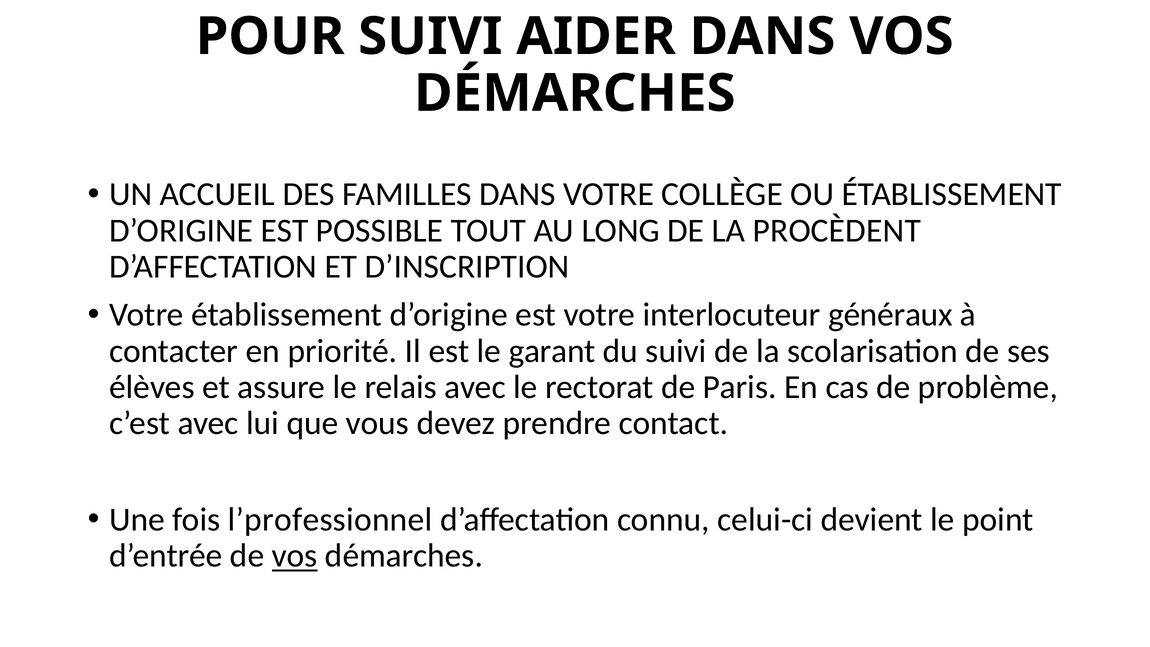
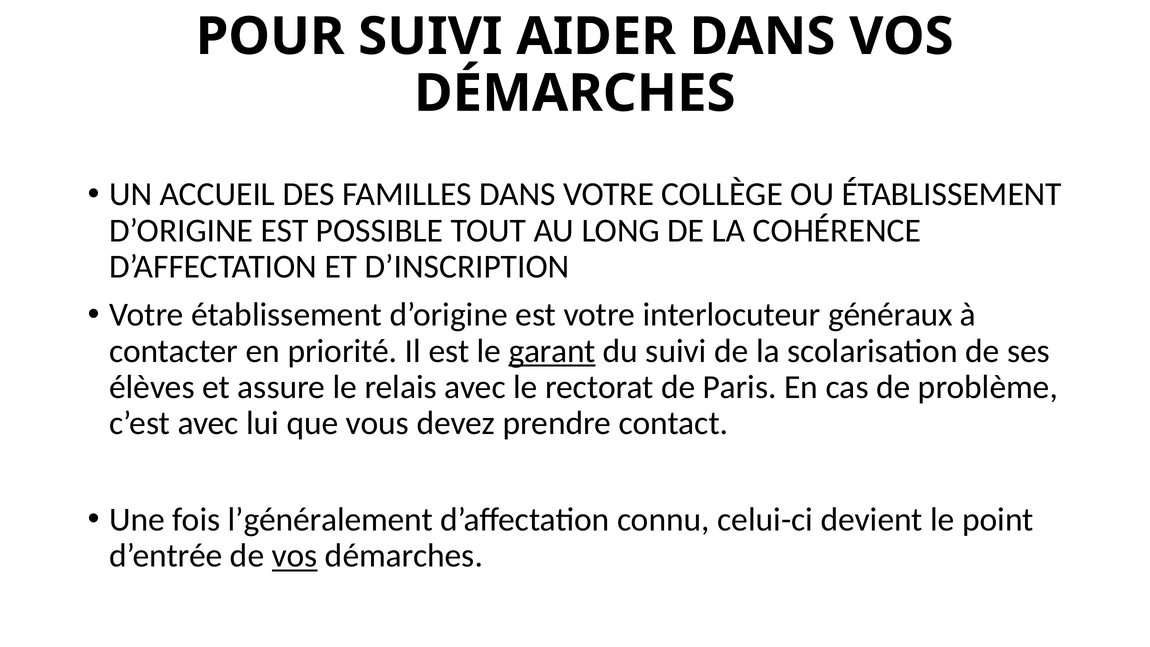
PROCÈDENT: PROCÈDENT -> COHÉRENCE (837, 231)
garant underline: none -> present (552, 351)
l’professionnel: l’professionnel -> l’généralement (330, 520)
